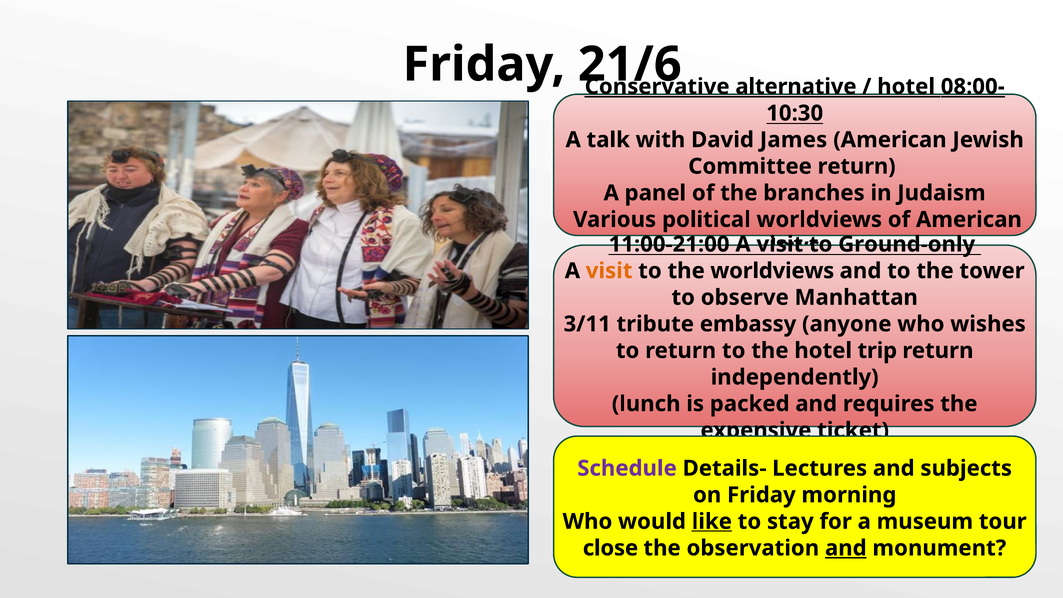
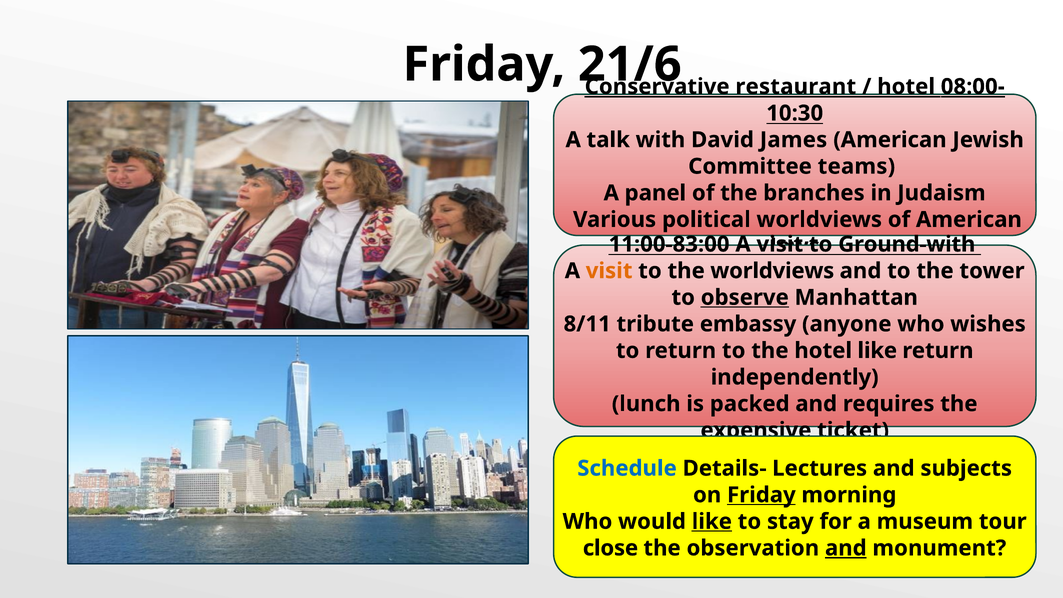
alternative: alternative -> restaurant (796, 87)
Committee return: return -> teams (856, 166)
11:00-21:00: 11:00-21:00 -> 11:00-83:00 (669, 244)
Ground-only: Ground-only -> Ground-with (907, 244)
observe underline: none -> present (745, 297)
3/11: 3/11 -> 8/11 (587, 324)
hotel trip: trip -> like (877, 351)
Schedule colour: purple -> blue (627, 468)
Friday underline: none -> present (761, 495)
